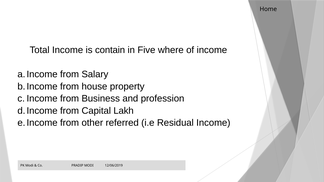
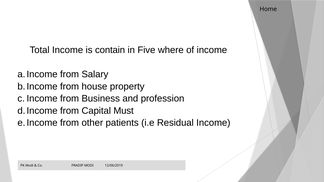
Lakh: Lakh -> Must (124, 111)
referred: referred -> patients (122, 123)
